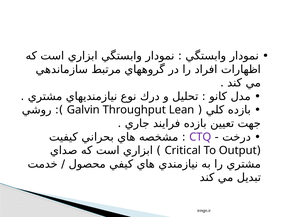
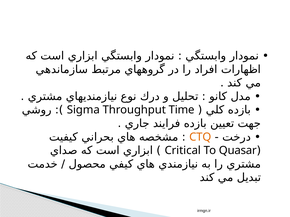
Galvin: Galvin -> Sigma (83, 110)
Lean: Lean -> Time (182, 110)
CTQ colour: purple -> orange (200, 137)
Output: Output -> Quasar (238, 151)
